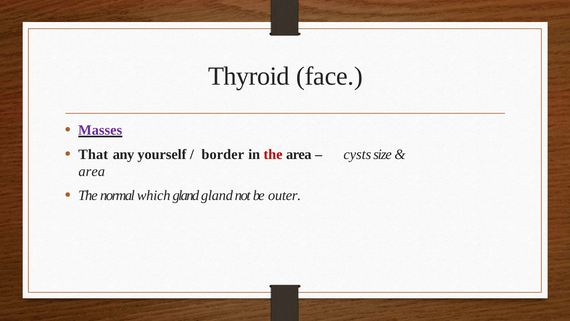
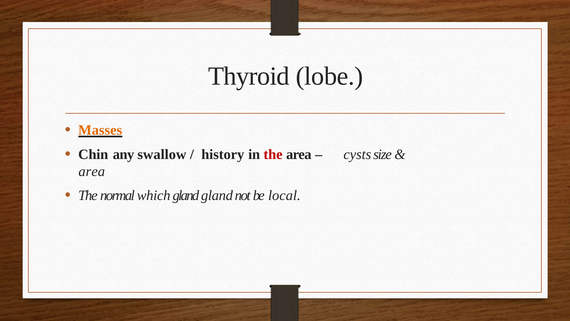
face: face -> lobe (330, 76)
Masses colour: purple -> orange (100, 130)
That: That -> Chin (93, 154)
yourself: yourself -> swallow (162, 154)
border: border -> history (223, 154)
outer: outer -> local (284, 195)
